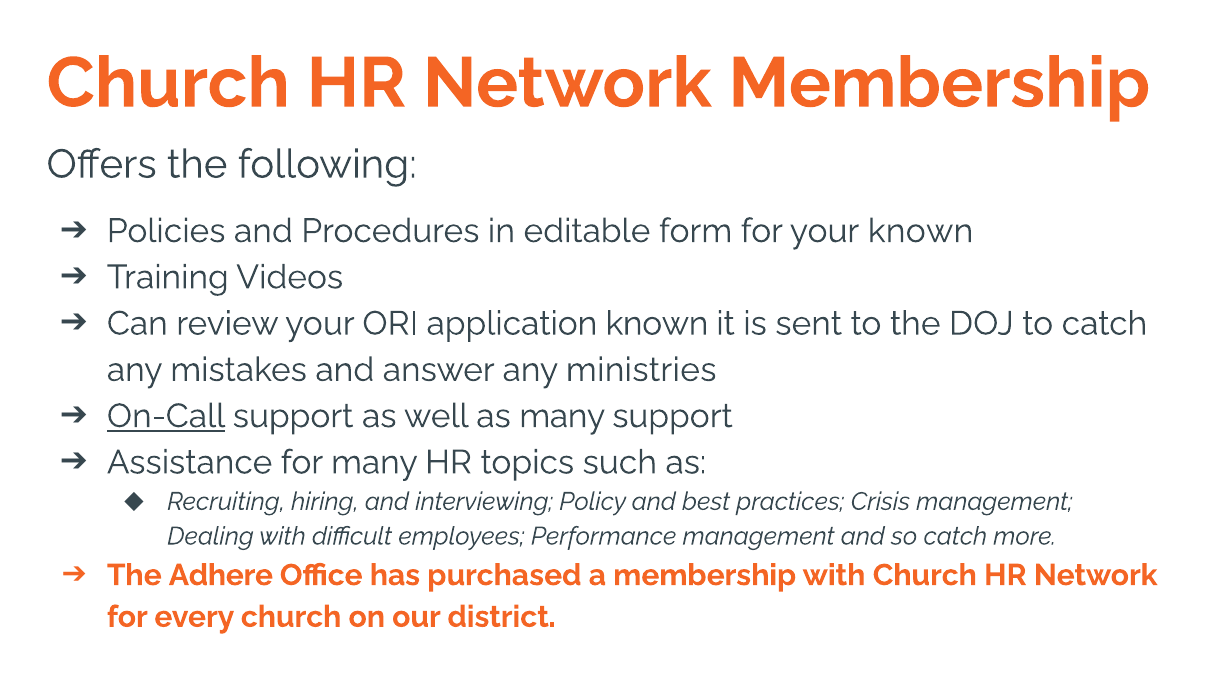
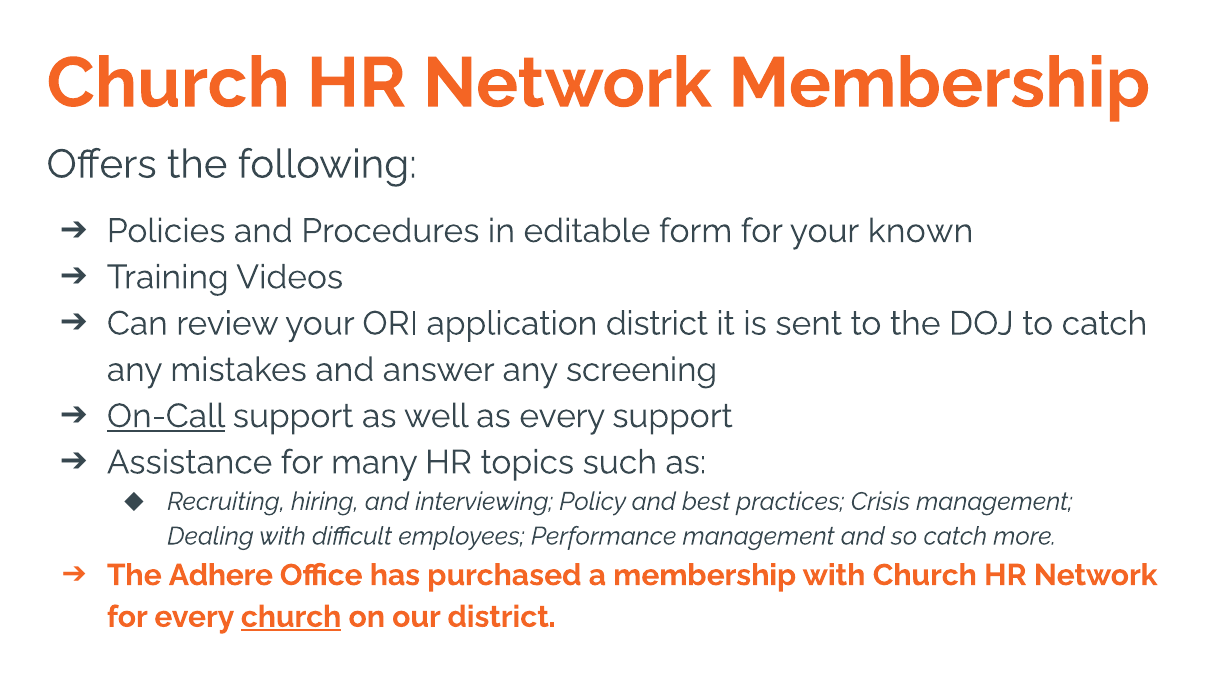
application known: known -> district (657, 324)
ministries: ministries -> screening (641, 370)
as many: many -> every (562, 416)
church underline: none -> present (291, 617)
